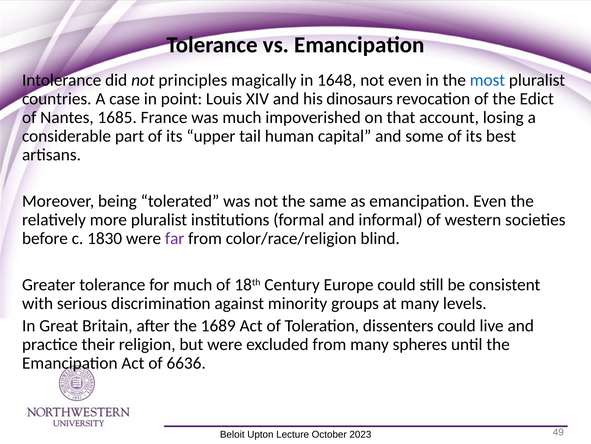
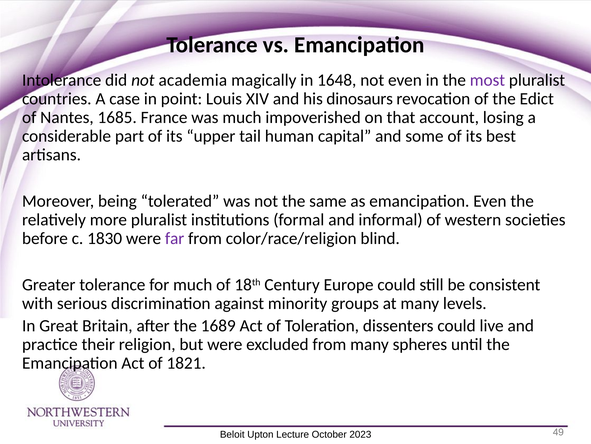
principles: principles -> academia (193, 80)
most colour: blue -> purple (487, 80)
6636: 6636 -> 1821 (186, 362)
